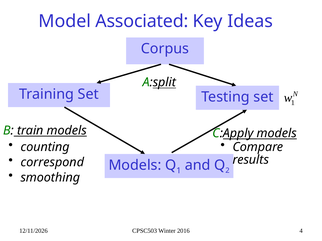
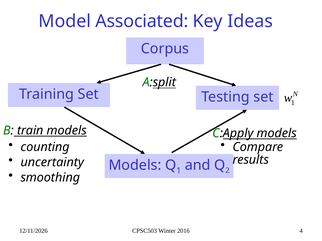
correspond: correspond -> uncertainty (52, 162)
